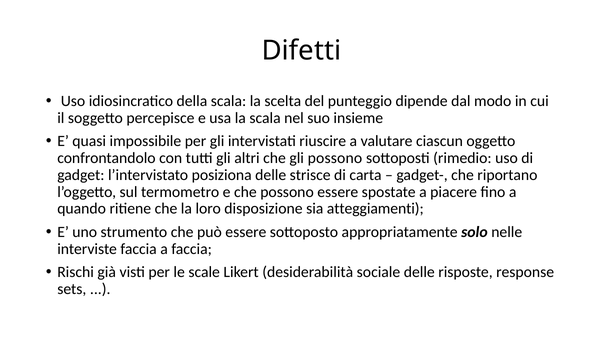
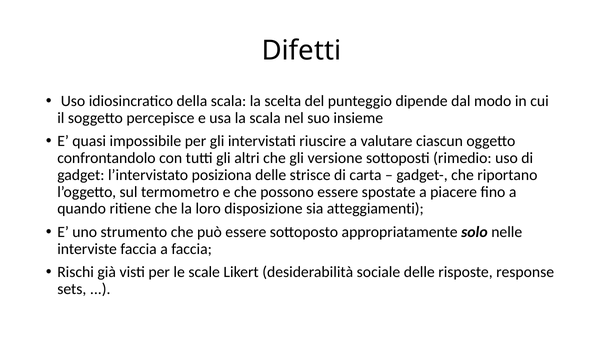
gli possono: possono -> versione (335, 158)
